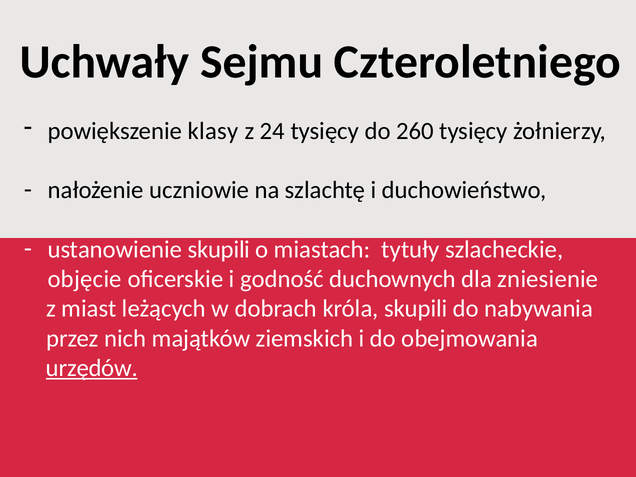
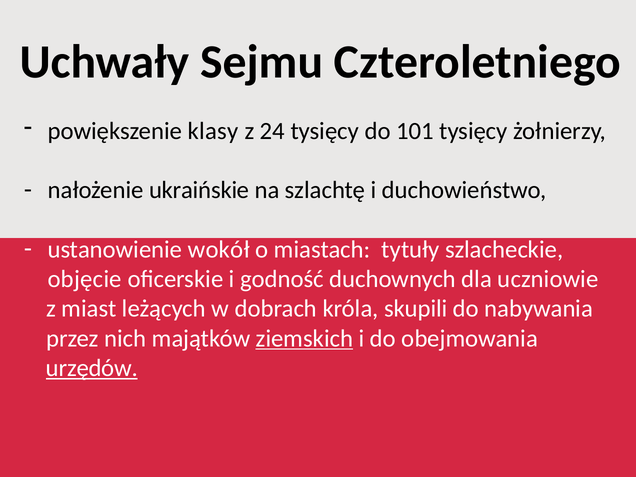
260: 260 -> 101 (415, 131)
uczniowie: uczniowie -> ukraińskie (199, 190)
ustanowienie skupili: skupili -> wokół (219, 249)
zniesienie: zniesienie -> uczniowie (548, 279)
ziemskich underline: none -> present (304, 338)
